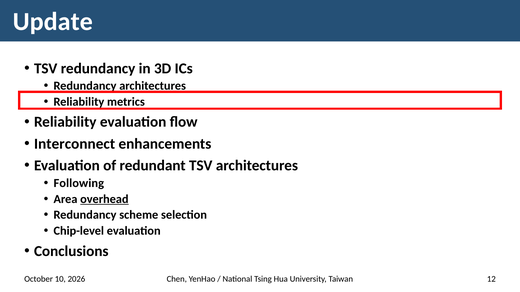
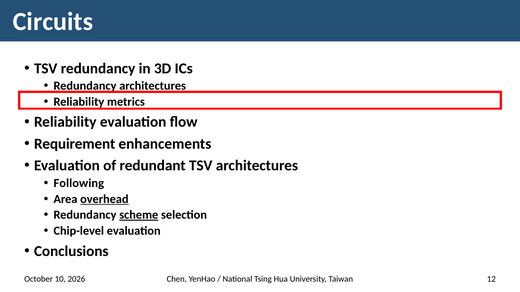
Update: Update -> Circuits (53, 22)
Interconnect: Interconnect -> Requirement (75, 144)
scheme underline: none -> present (139, 215)
